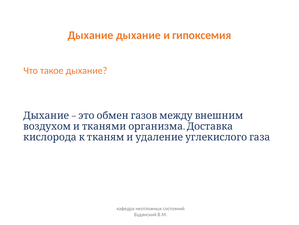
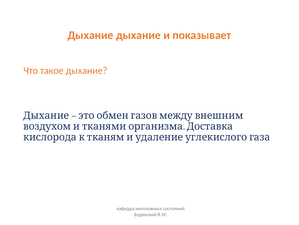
гипоксемия: гипоксемия -> показывает (202, 35)
